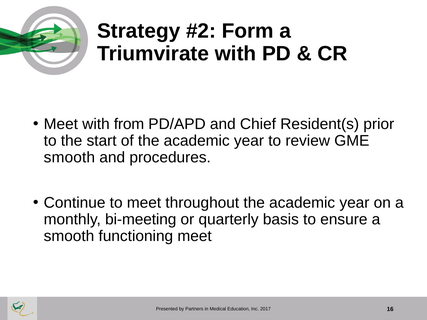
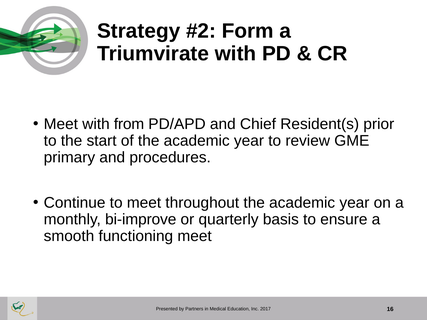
smooth: smooth -> primary (69, 158)
bi-meeting: bi-meeting -> bi-improve (141, 219)
